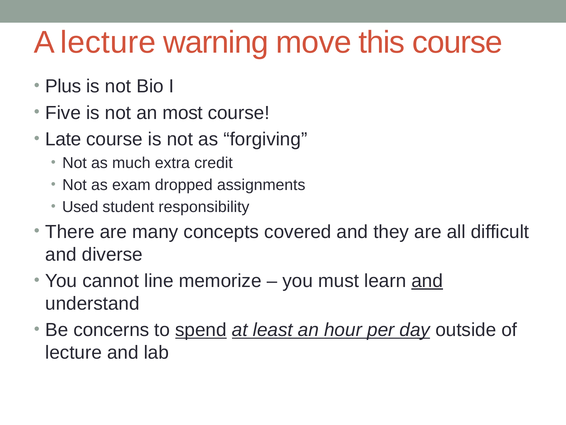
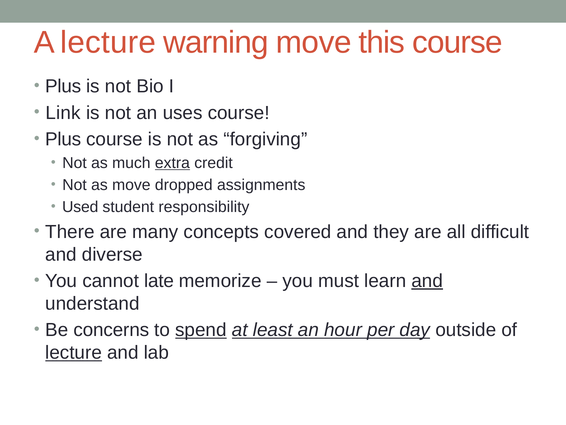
Five: Five -> Link (63, 113)
most: most -> uses (183, 113)
Late: Late -> Plus (63, 139)
extra underline: none -> present (172, 163)
as exam: exam -> move (131, 185)
line: line -> late (159, 281)
lecture underline: none -> present (74, 352)
